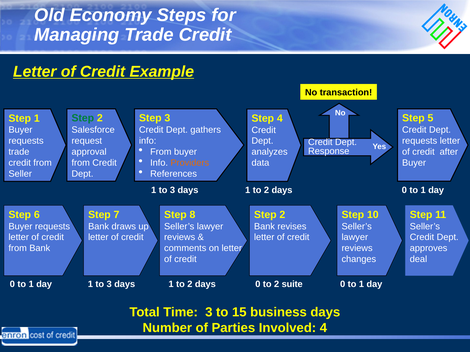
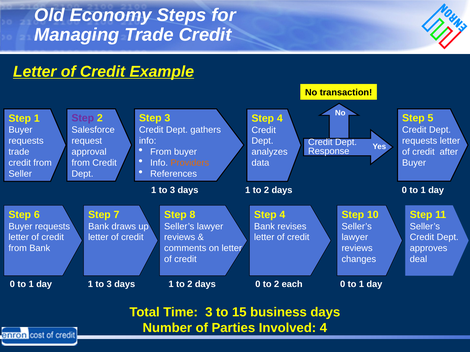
Step colour: green -> purple (83, 118)
2: 2 -> 4 (282, 215)
suite: suite -> each (292, 285)
